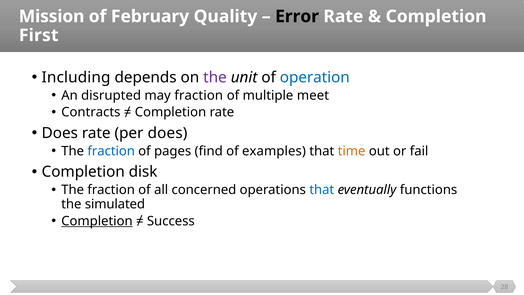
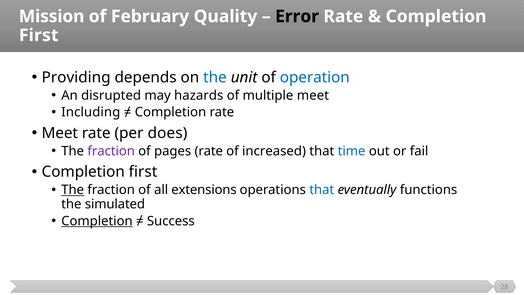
Including: Including -> Providing (76, 77)
the colour: purple -> blue (215, 77)
may fraction: fraction -> hazards (199, 95)
Contracts: Contracts -> Including (91, 112)
Does: Does -> Meet (60, 133)
fraction colour: blue -> purple (111, 151)
pages find: find -> rate (209, 151)
examples: examples -> increased (274, 151)
time colour: orange -> blue (352, 151)
disk: disk -> first (143, 172)
The underline: none -> present (73, 190)
concerned: concerned -> extensions (204, 190)
